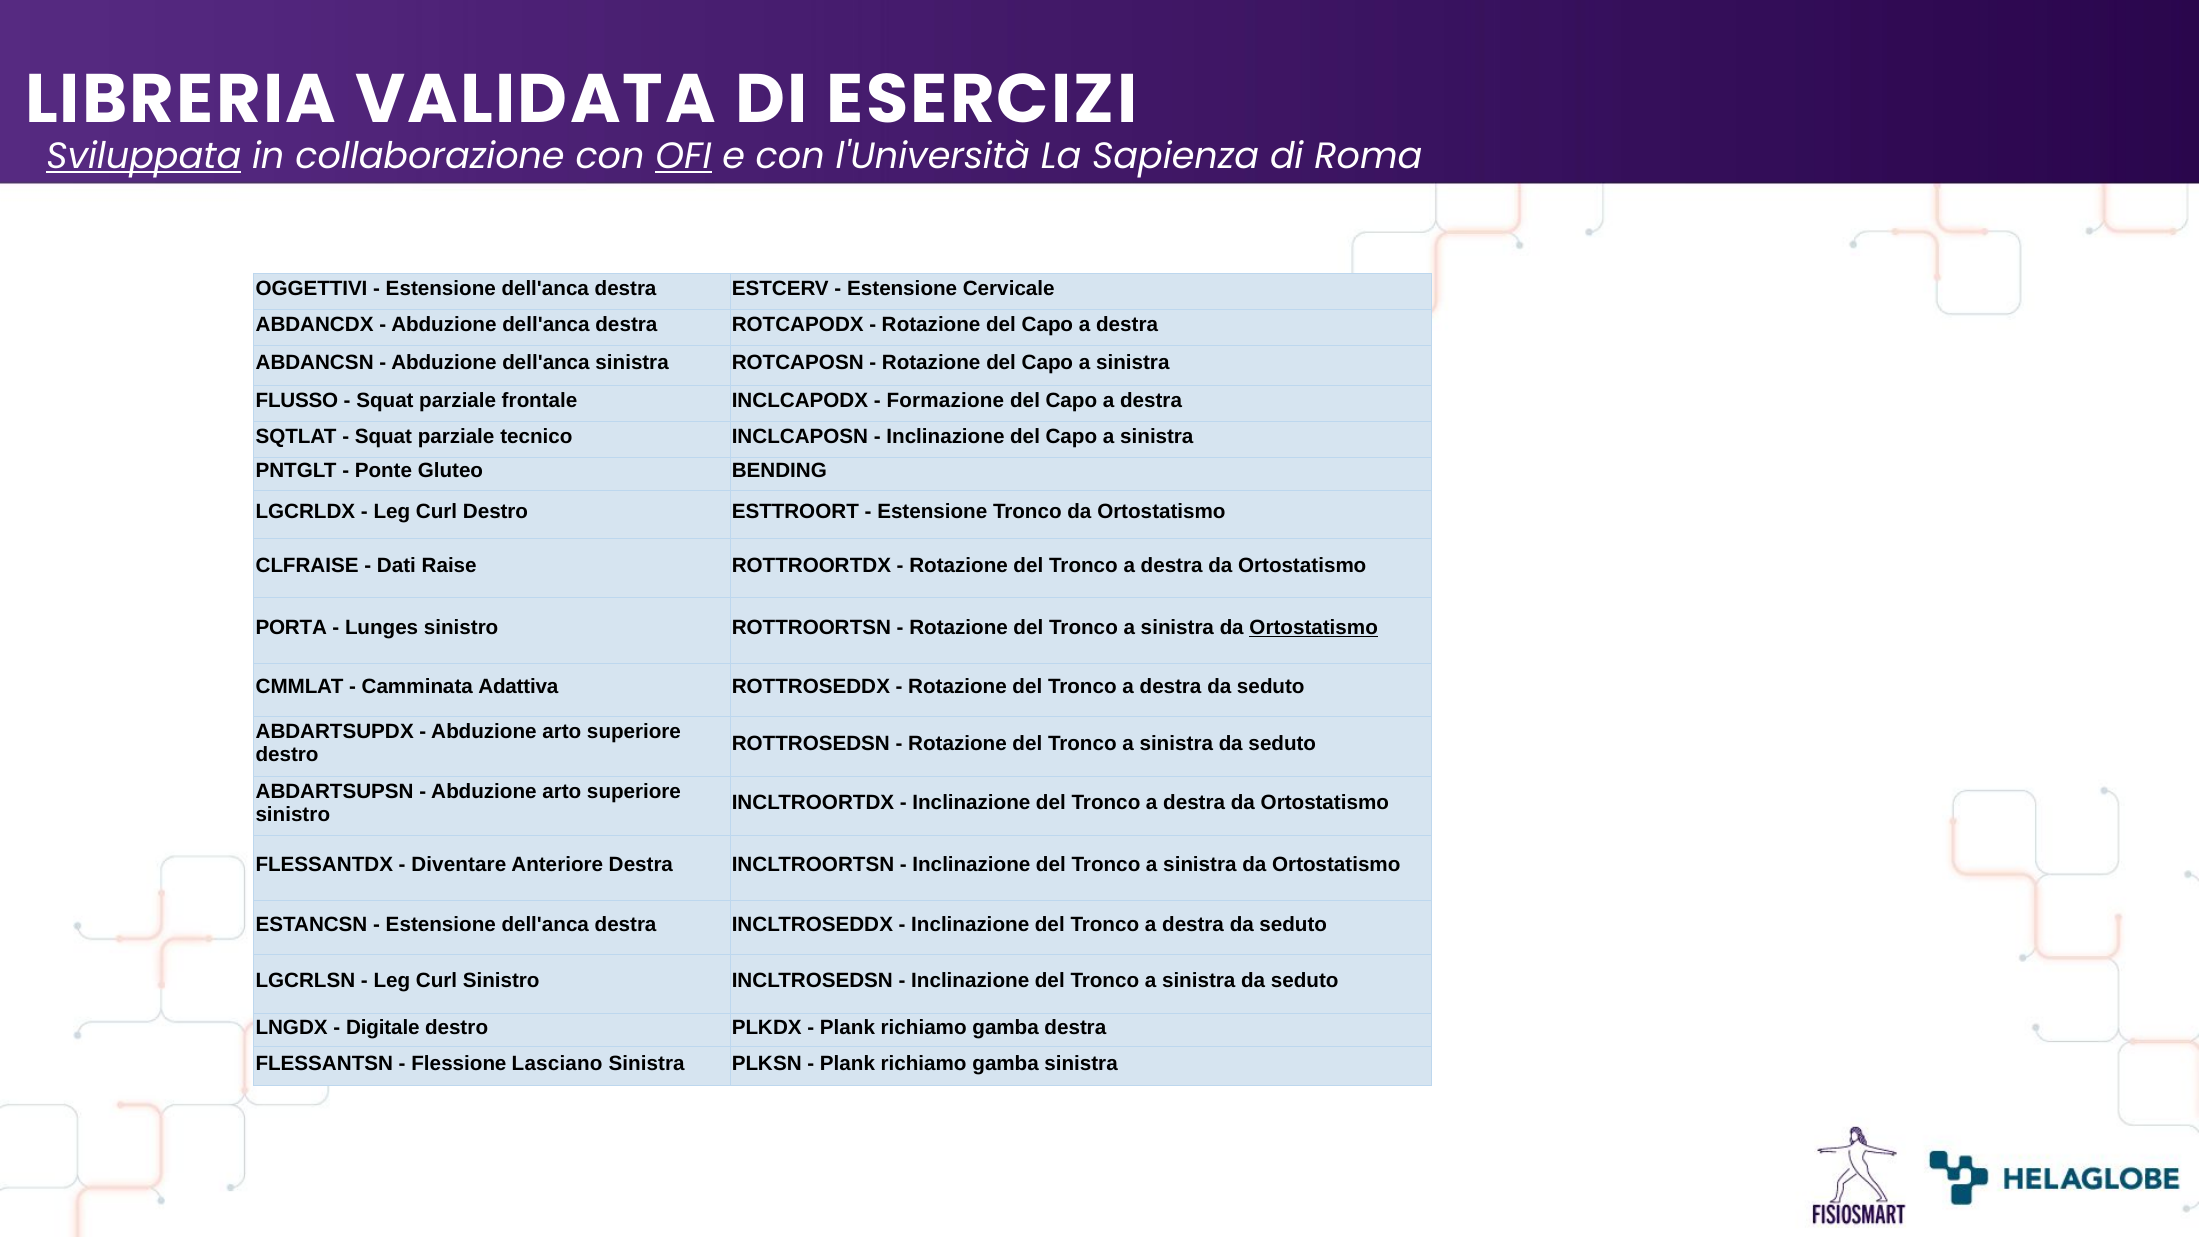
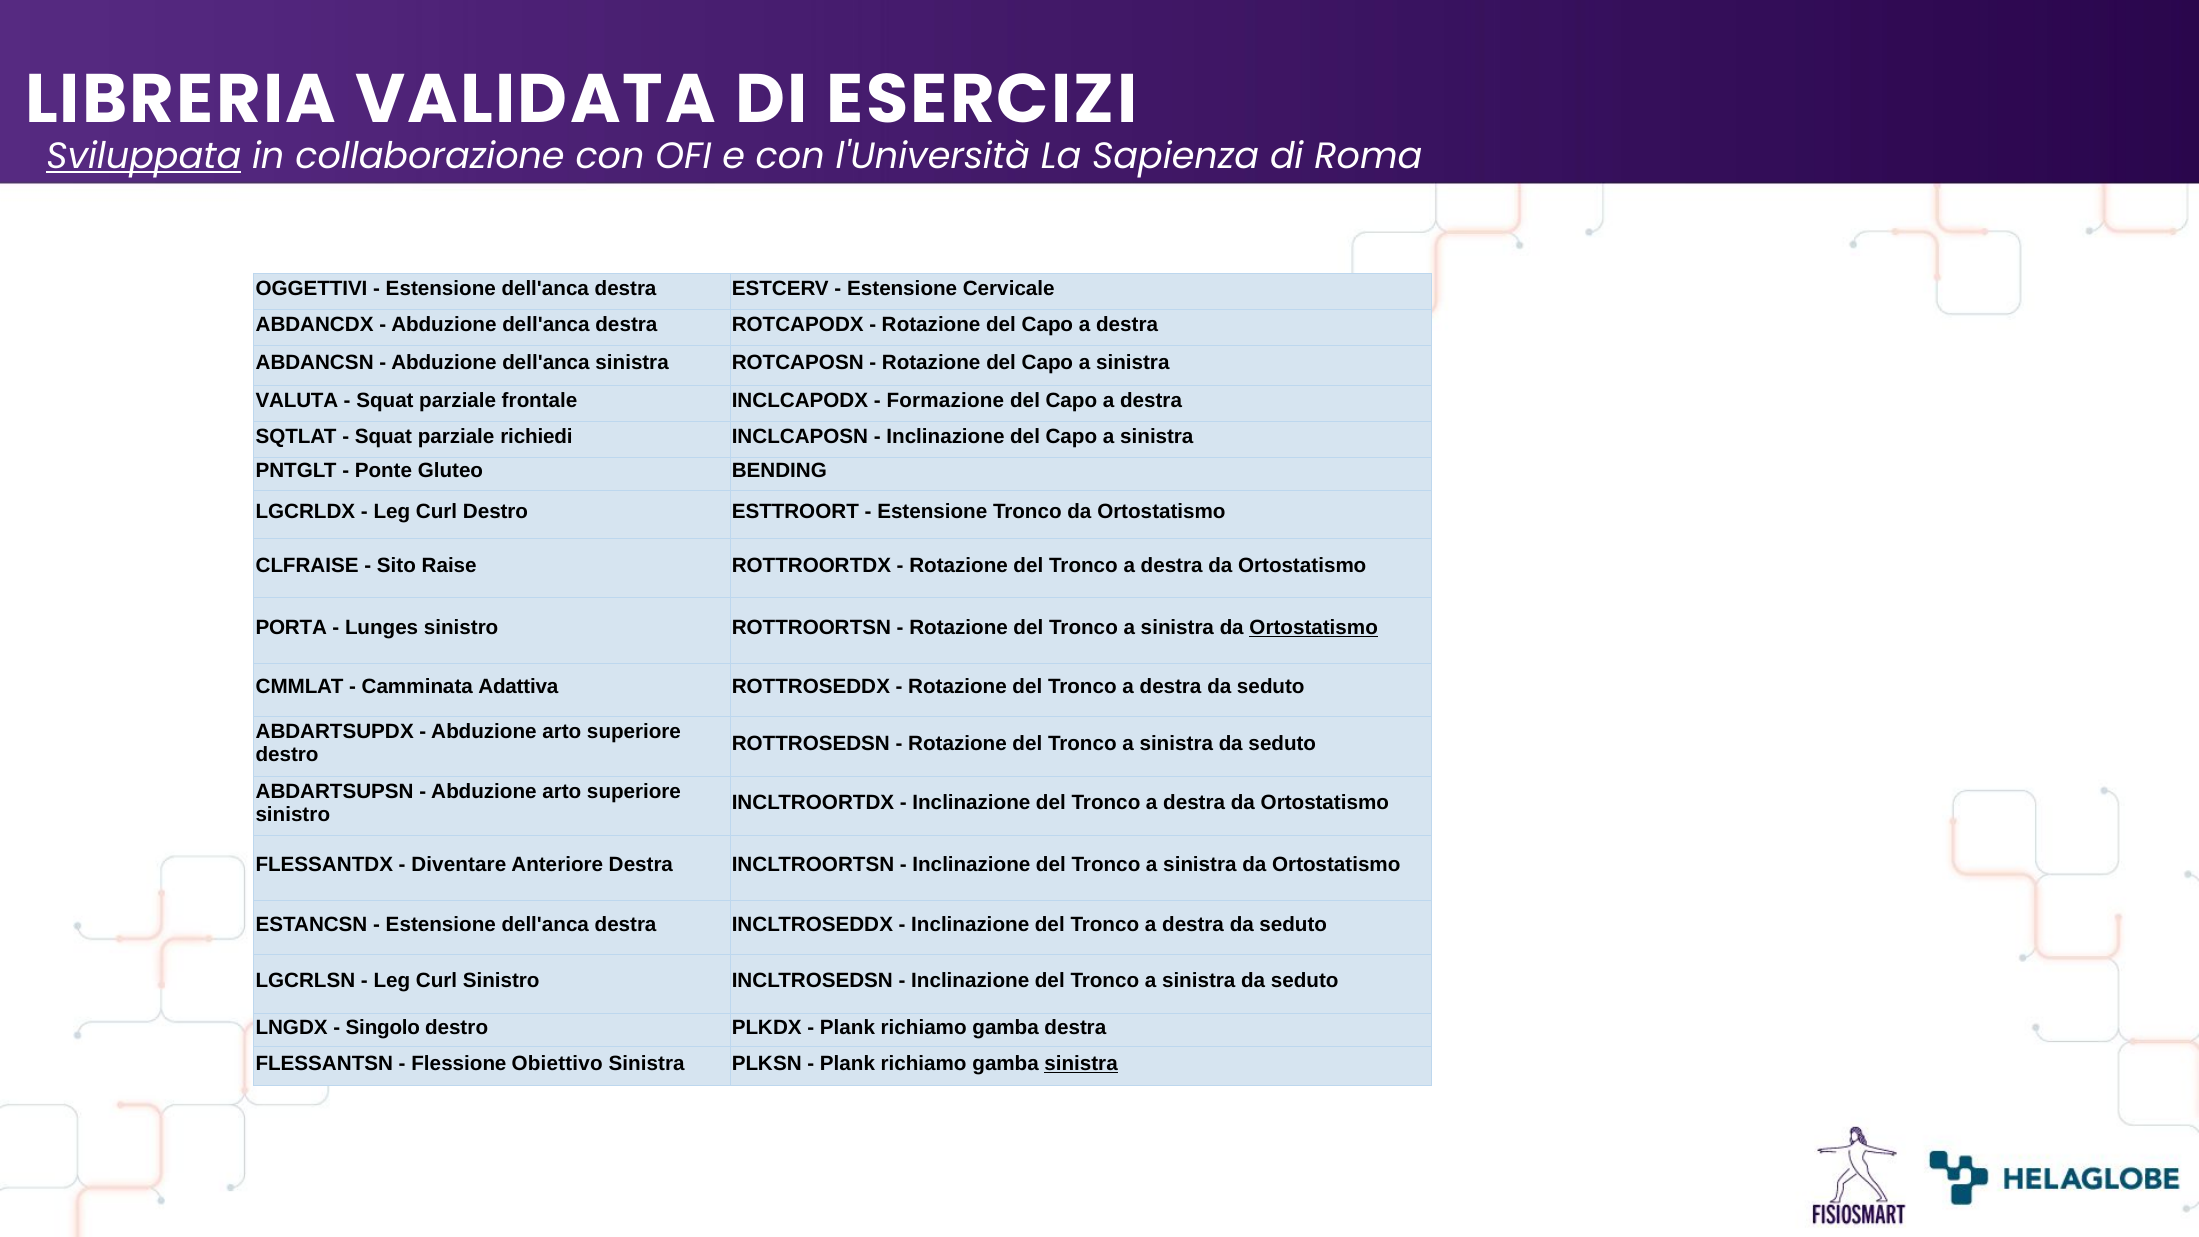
OFI underline: present -> none (683, 157)
FLUSSO: FLUSSO -> VALUTA (297, 400)
tecnico: tecnico -> richiedi (536, 436)
Dati: Dati -> Sito (396, 565)
Digitale: Digitale -> Singolo (383, 1027)
Lasciano: Lasciano -> Obiettivo (557, 1063)
sinistra underline: none -> present (1081, 1063)
